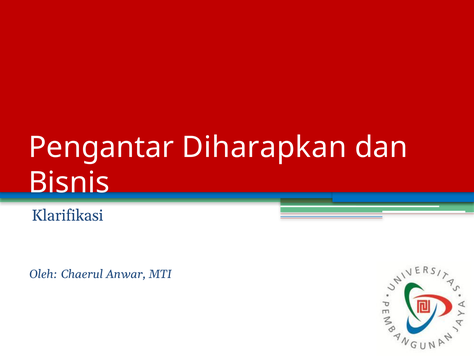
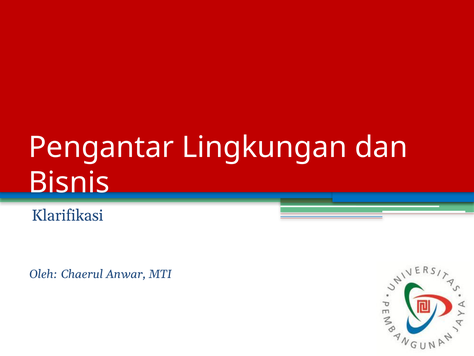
Diharapkan: Diharapkan -> Lingkungan (264, 147)
